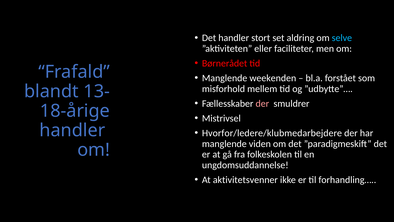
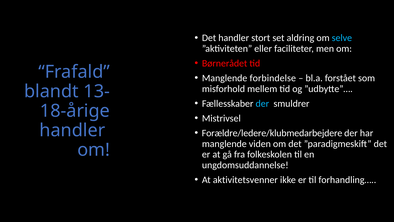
weekenden: weekenden -> forbindelse (273, 78)
der colour: pink -> light blue (262, 103)
Hvorfor/ledere/klubmedarbejdere: Hvorfor/ledere/klubmedarbejdere -> Forældre/ledere/klubmedarbejdere (272, 133)
